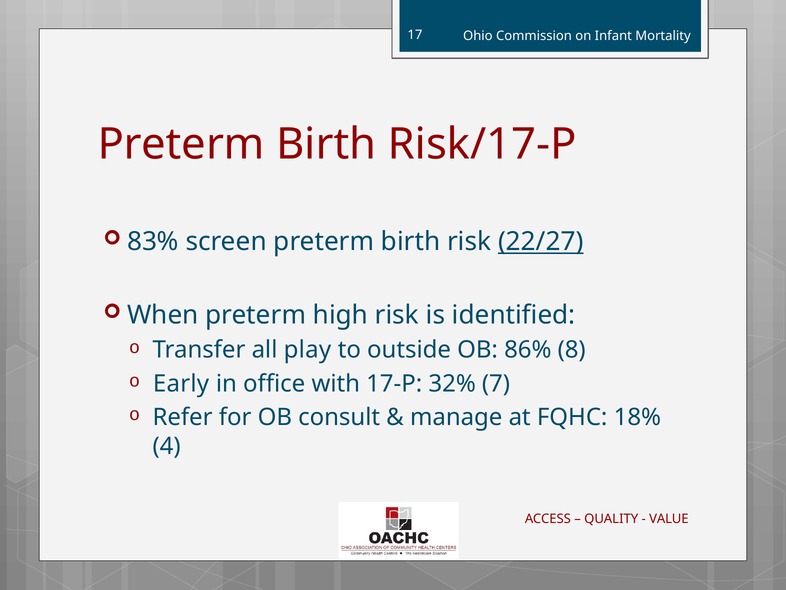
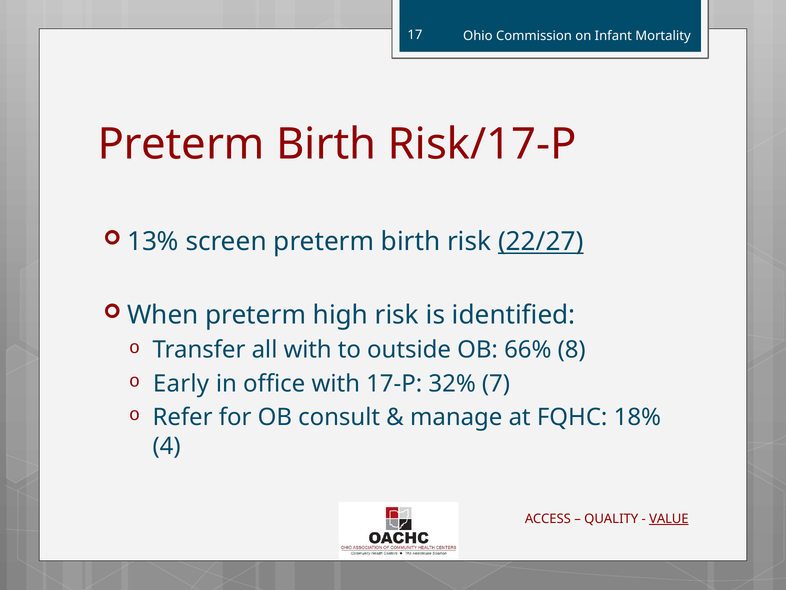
83%: 83% -> 13% (153, 242)
all play: play -> with (308, 350)
86%: 86% -> 66% (528, 350)
VALUE underline: none -> present (669, 519)
